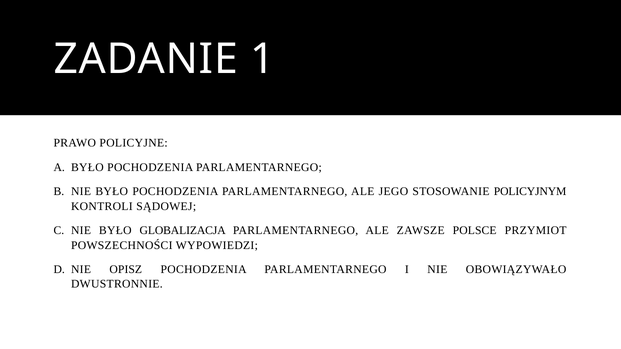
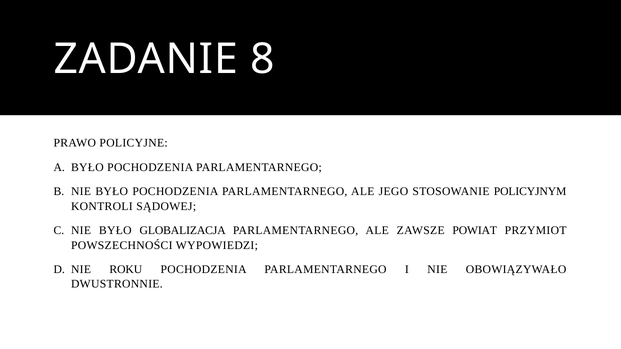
1: 1 -> 8 (263, 59)
POLSCE: POLSCE -> POWIAT (475, 230)
OPISZ: OPISZ -> ROKU (126, 269)
